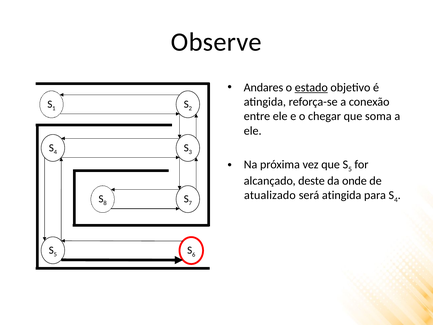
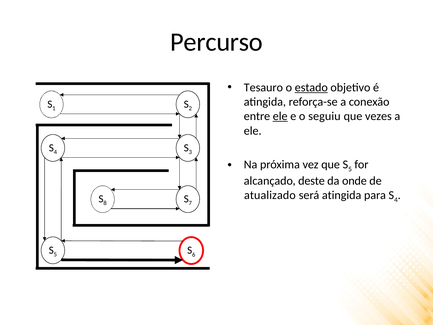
Observe: Observe -> Percurso (217, 42)
Andares: Andares -> Tesauro (263, 87)
ele underline: none -> present (280, 116)
chegar: chegar -> seguiu (324, 116)
soma: soma -> vezes (378, 116)
